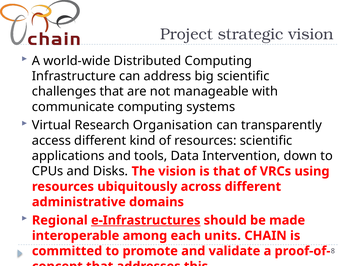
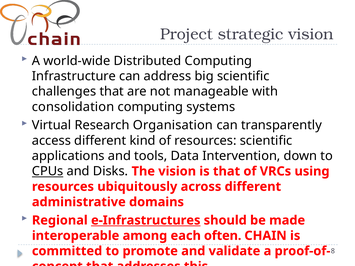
communicate: communicate -> consolidation (73, 107)
CPUs underline: none -> present (48, 171)
units: units -> often (223, 236)
